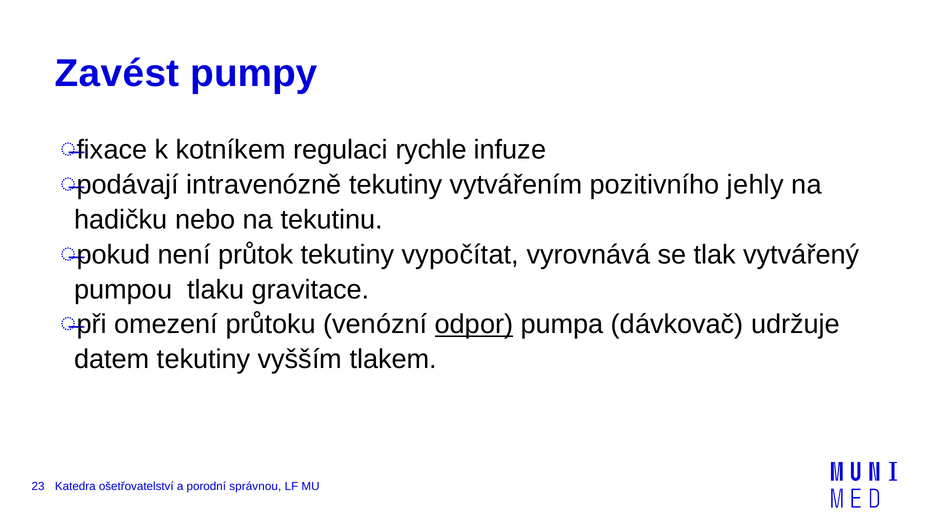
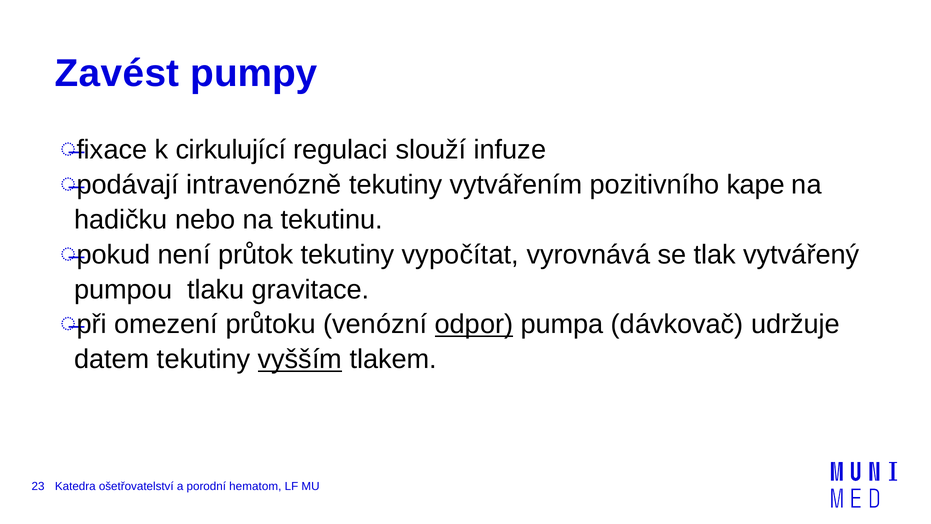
kotníkem: kotníkem -> cirkulující (231, 150)
rychle: rychle -> slouží (431, 150)
jehly: jehly -> kape (756, 185)
vyšším underline: none -> present (300, 359)
správnou: správnou -> hematom (255, 486)
